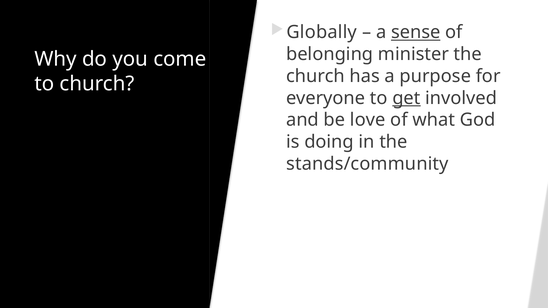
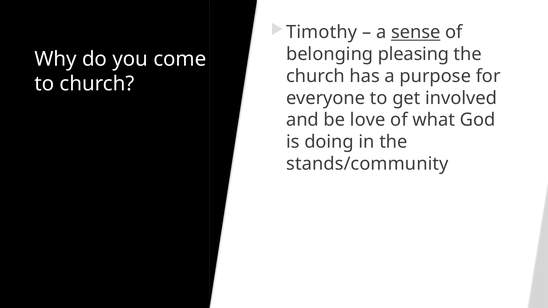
Globally: Globally -> Timothy (322, 32)
minister: minister -> pleasing (414, 54)
get underline: present -> none (406, 98)
